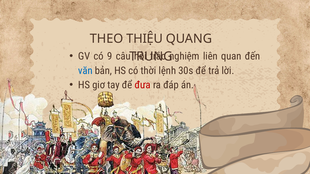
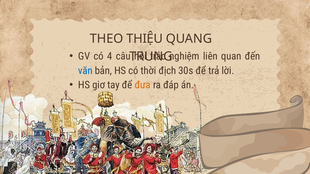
9: 9 -> 4 (110, 56)
lệnh: lệnh -> địch (167, 71)
đưa colour: red -> orange (143, 85)
